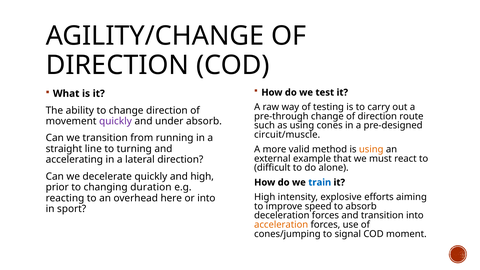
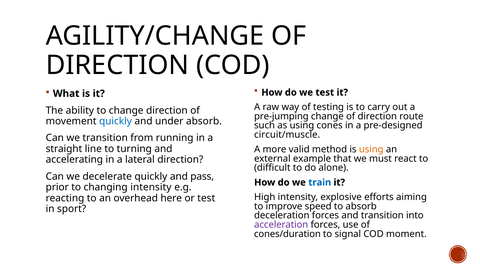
pre-through: pre-through -> pre-jumping (281, 116)
quickly colour: purple -> blue (116, 121)
and high: high -> pass (202, 176)
changing duration: duration -> intensity (151, 187)
or into: into -> test (206, 198)
acceleration colour: orange -> purple (281, 225)
cones/jumping: cones/jumping -> cones/duration (287, 234)
